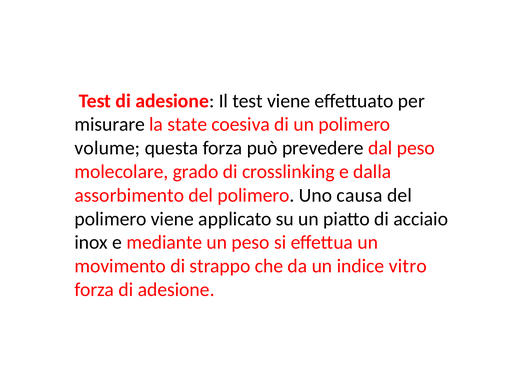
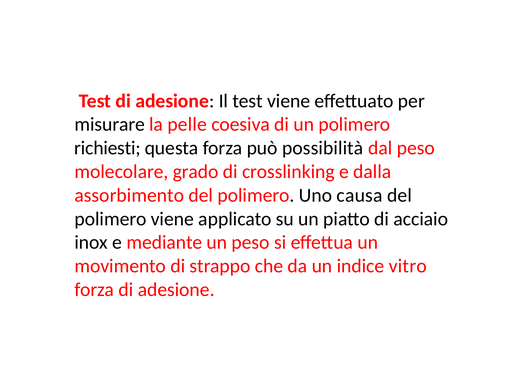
state: state -> pelle (187, 124)
volume: volume -> richiesti (108, 148)
prevedere: prevedere -> possibilità (323, 148)
